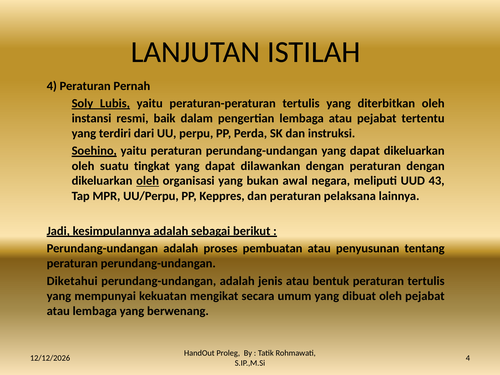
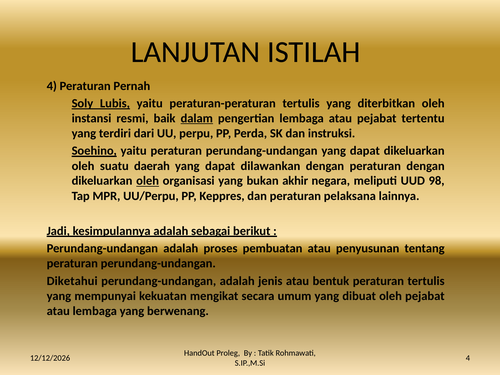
dalam underline: none -> present (197, 118)
tingkat: tingkat -> daerah (152, 166)
awal: awal -> akhir (295, 181)
43: 43 -> 98 (437, 181)
